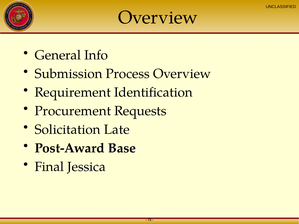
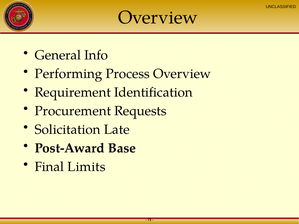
Submission: Submission -> Performing (69, 74)
Jessica: Jessica -> Limits (86, 167)
